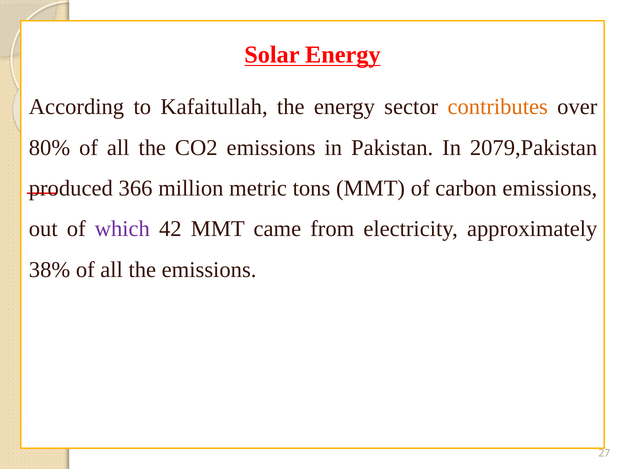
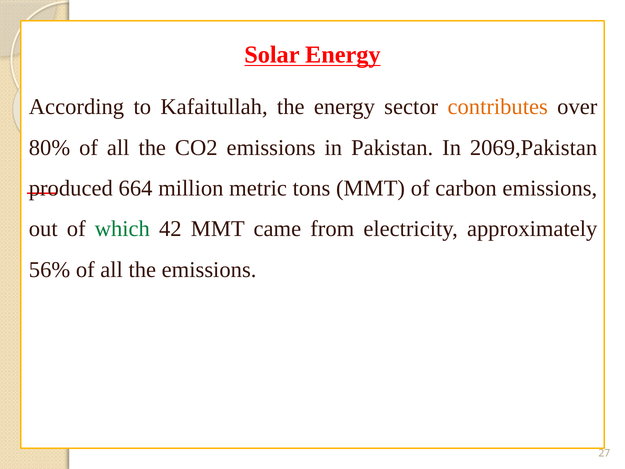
2079,Pakistan: 2079,Pakistan -> 2069,Pakistan (534, 148)
366: 366 -> 664 (136, 188)
which colour: purple -> green (122, 229)
38%: 38% -> 56% (50, 270)
